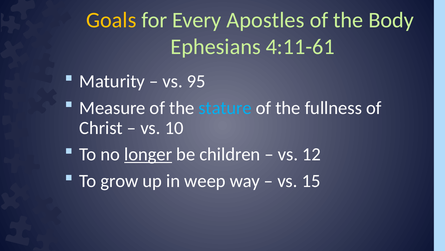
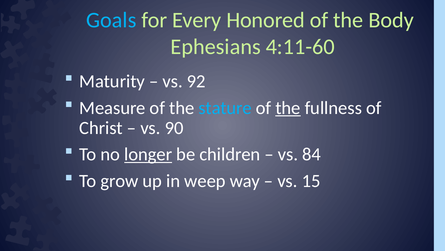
Goals colour: yellow -> light blue (111, 20)
Apostles: Apostles -> Honored (266, 20)
4:11-61: 4:11-61 -> 4:11-60 (300, 47)
95: 95 -> 92 (196, 81)
the underline: none -> present (288, 108)
10: 10 -> 90 (174, 128)
12: 12 -> 84 (312, 154)
